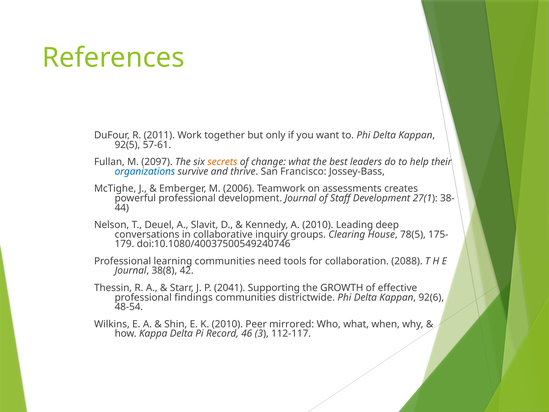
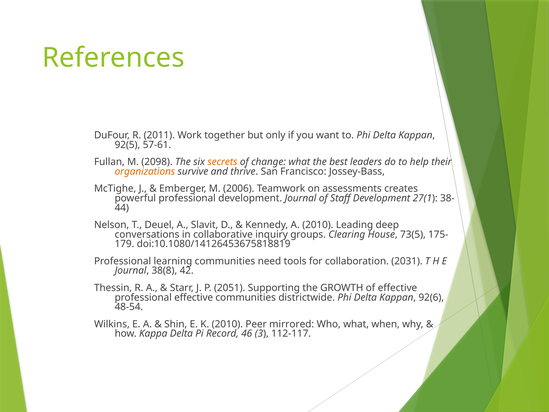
2097: 2097 -> 2098 (157, 162)
organizations colour: blue -> orange (145, 171)
78(5: 78(5 -> 73(5 (413, 234)
doi:10.1080/40037500549240746: doi:10.1080/40037500549240746 -> doi:10.1080/14126453675818819 (214, 244)
2088: 2088 -> 2031 (407, 261)
2041: 2041 -> 2051 (230, 288)
professional findings: findings -> effective (194, 297)
